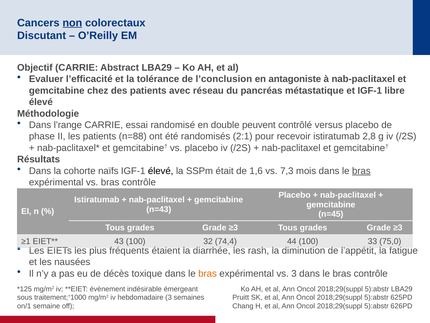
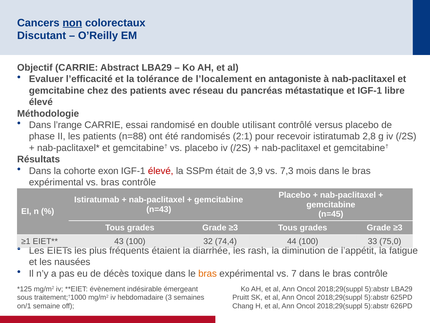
l’conclusion: l’conclusion -> l’localement (224, 79)
peuvent: peuvent -> utilisant (259, 125)
naïfs: naïfs -> exon (108, 171)
élevé colour: black -> red (161, 171)
1,6: 1,6 -> 3,9 (256, 171)
bras underline: present -> none (361, 171)
vs 3: 3 -> 7 (294, 273)
